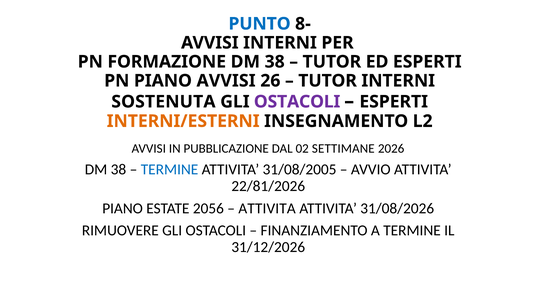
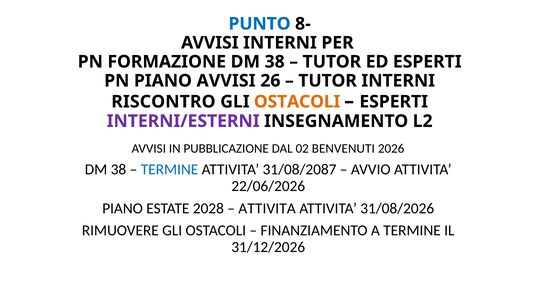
SOSTENUTA: SOSTENUTA -> RISCONTRO (163, 102)
OSTACOLI colour: purple -> orange (297, 102)
INTERNI/ESTERNI colour: orange -> purple (183, 121)
SETTIMANE: SETTIMANE -> BENVENUTI (343, 149)
31/08/2005: 31/08/2005 -> 31/08/2087 (300, 170)
22/81/2026: 22/81/2026 -> 22/06/2026 (268, 186)
2056: 2056 -> 2028 (208, 208)
